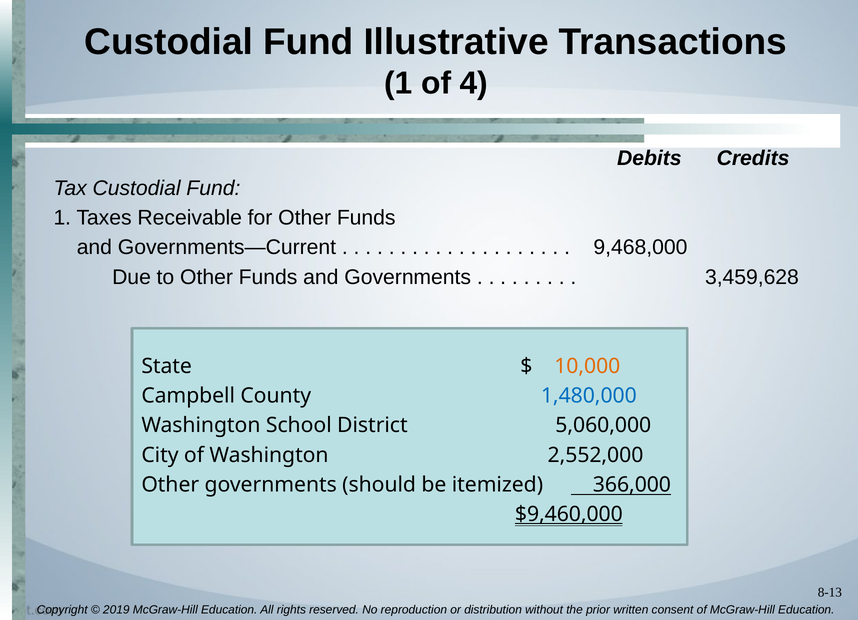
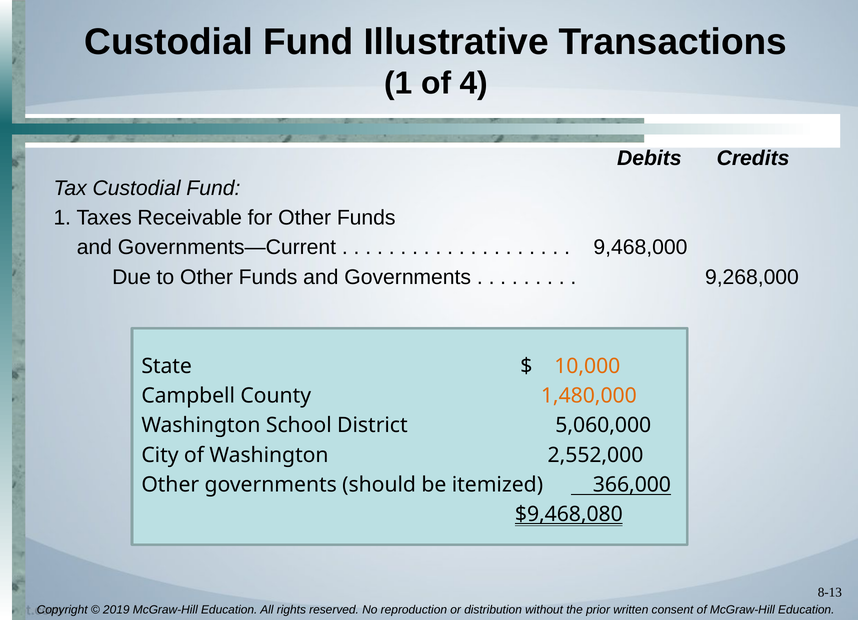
3,459,628: 3,459,628 -> 9,268,000 (752, 277)
1,480,000 colour: blue -> orange (589, 396)
$9,460,000: $9,460,000 -> $9,468,080 (569, 514)
